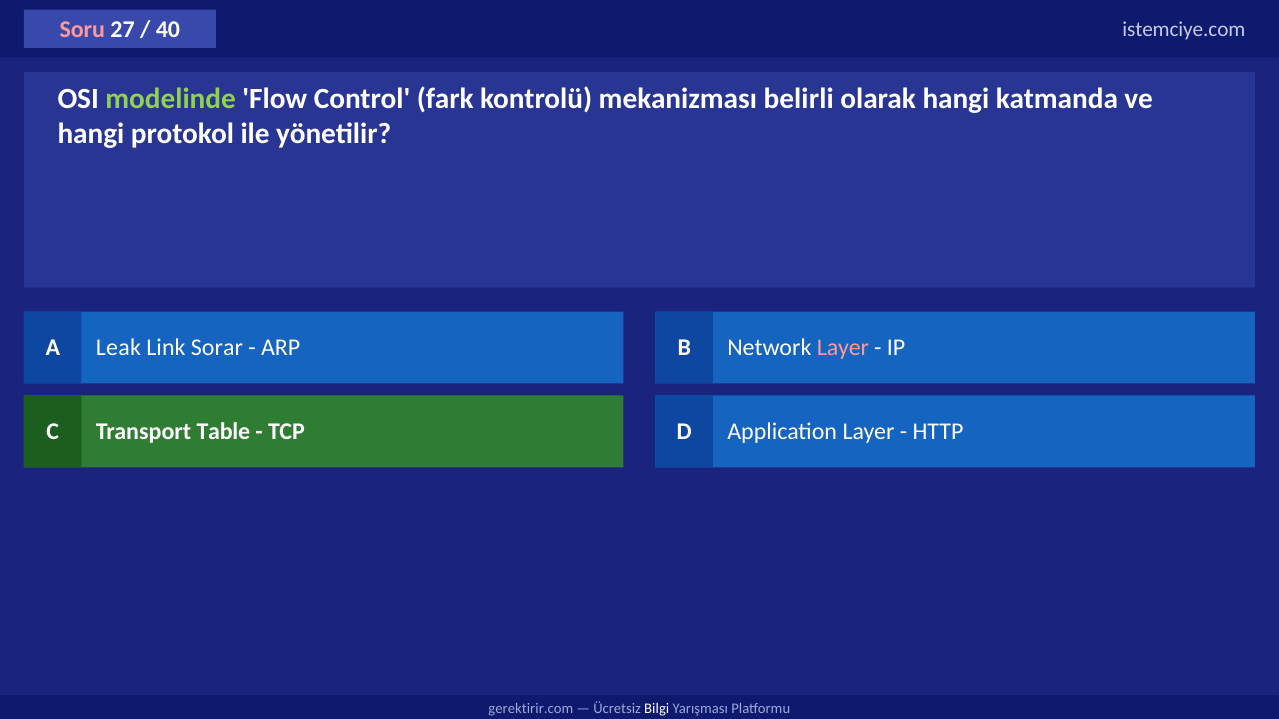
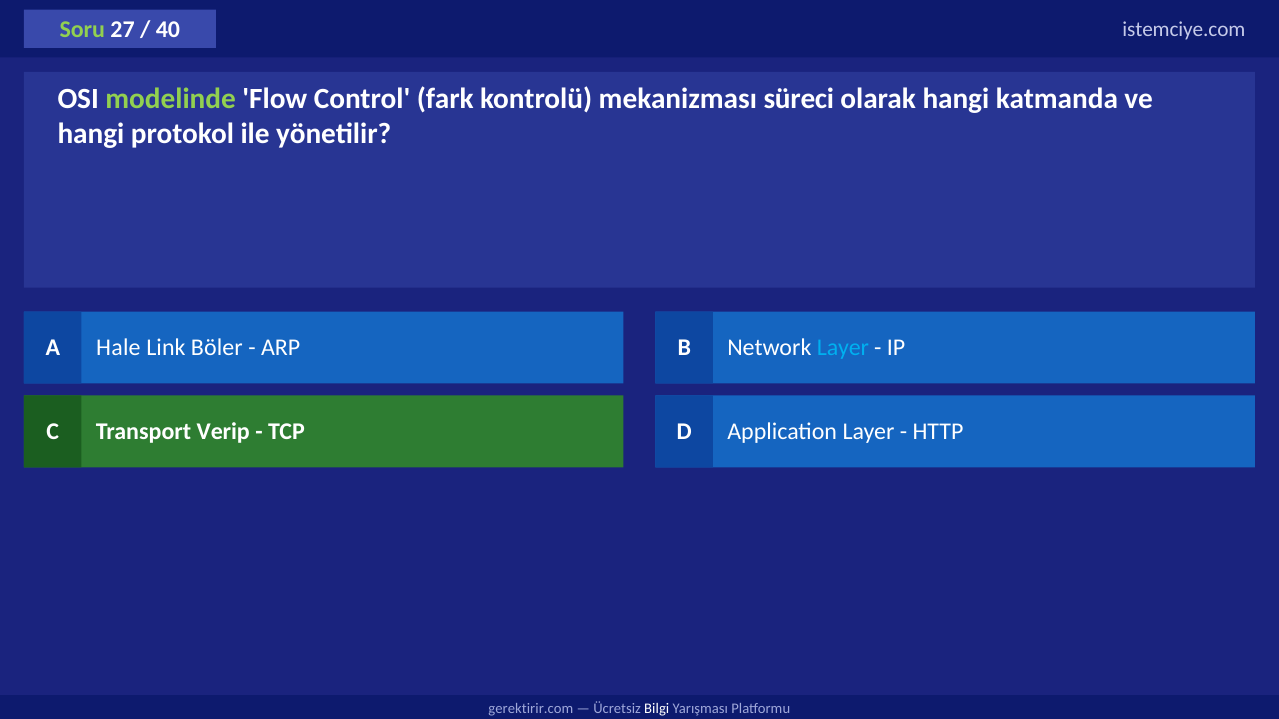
Soru colour: pink -> light green (82, 29)
belirli: belirli -> süreci (799, 98)
Leak: Leak -> Hale (118, 348)
Sorar: Sorar -> Böler (217, 348)
Layer colour: pink -> light blue (843, 348)
Table: Table -> Verip (223, 432)
